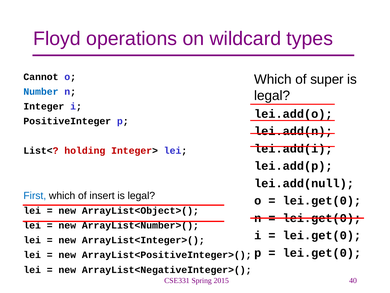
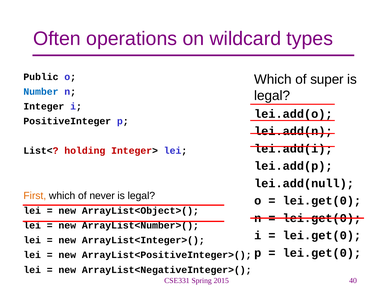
Floyd: Floyd -> Often (57, 39)
Cannot: Cannot -> Public (41, 77)
First colour: blue -> orange (35, 195)
insert: insert -> never (102, 195)
